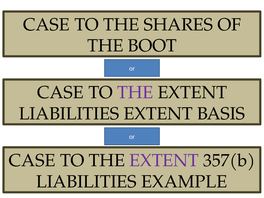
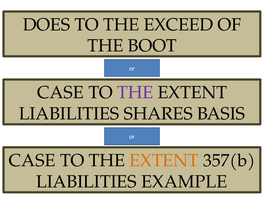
CASE: CASE -> DOES (46, 25)
SHARES: SHARES -> EXCEED (178, 25)
LIABILITIES EXTENT: EXTENT -> SHARES (158, 114)
EXTENT colour: purple -> orange (164, 160)
